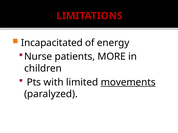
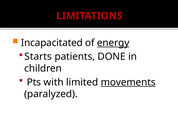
energy underline: none -> present (113, 43)
Nurse: Nurse -> Starts (38, 57)
MORE: MORE -> DONE (112, 57)
